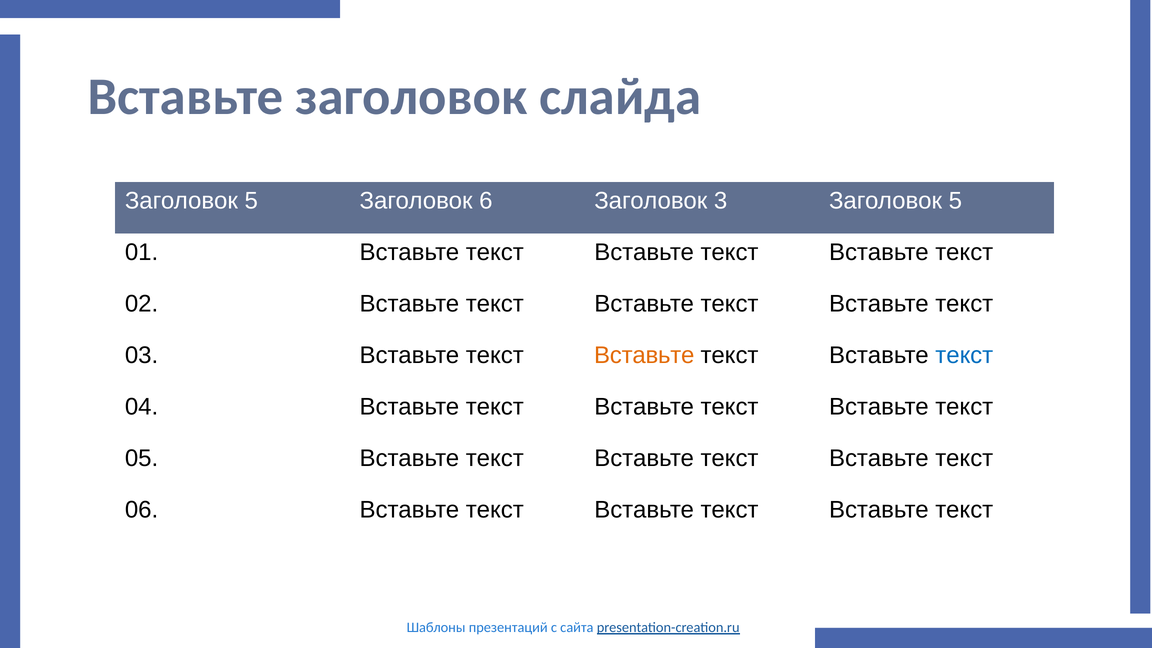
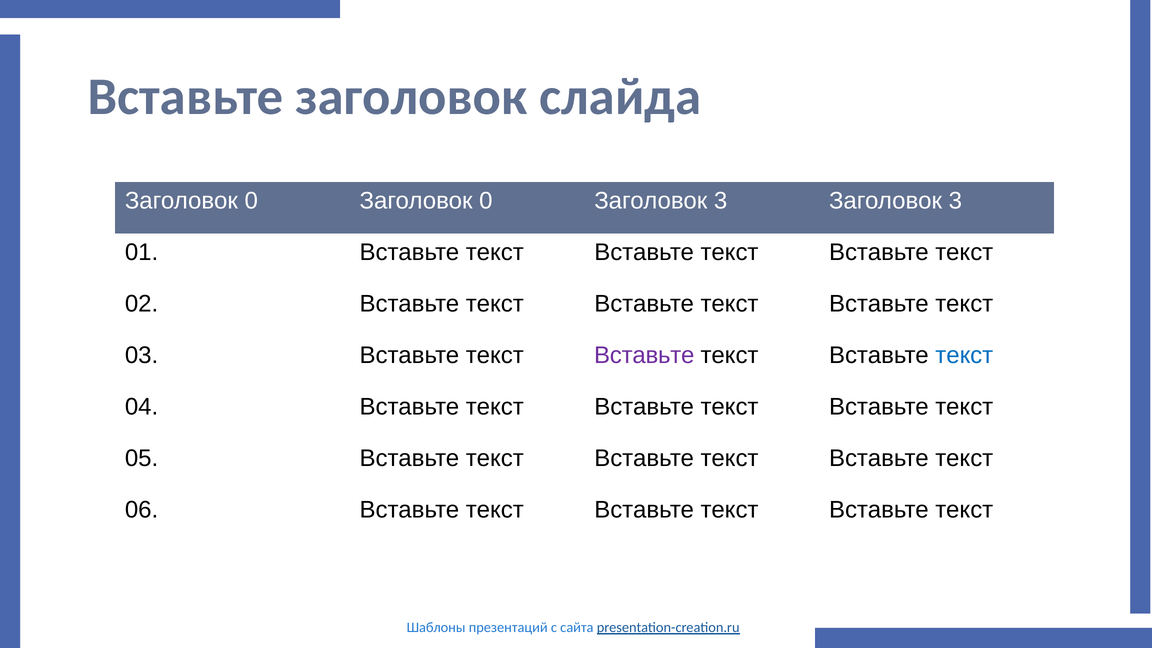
5: 5 -> 0 (251, 201)
6: 6 -> 0 (486, 201)
3 Заголовок 5: 5 -> 3 (955, 201)
Вставьте colour: orange -> purple (644, 355)
